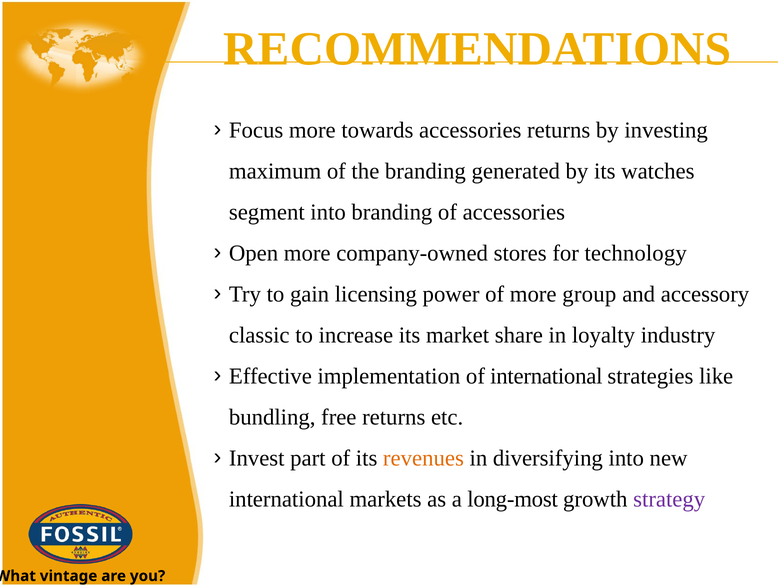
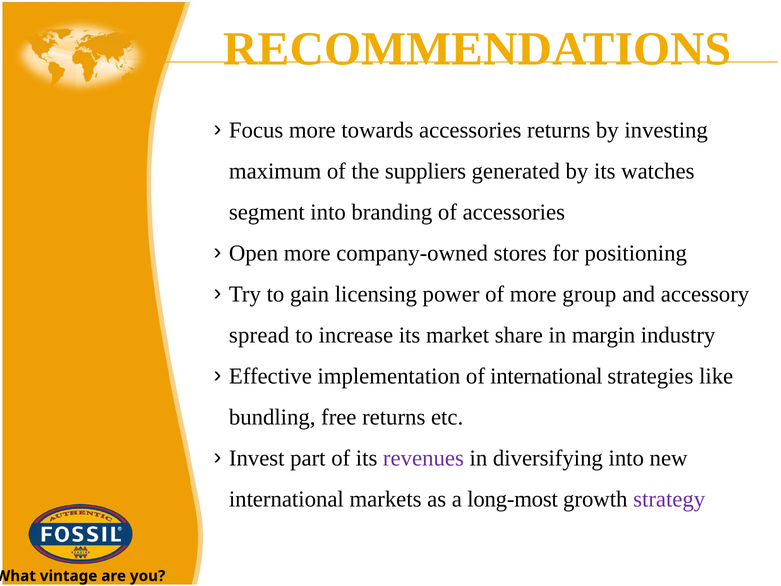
the branding: branding -> suppliers (425, 171)
technology: technology -> positioning (636, 253)
classic: classic -> spread (259, 335)
loyalty: loyalty -> margin (604, 335)
revenues colour: orange -> purple (423, 458)
